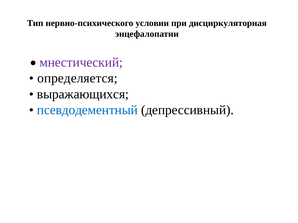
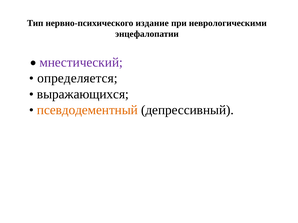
условии: условии -> издание (152, 23)
дисциркуляторная: дисциркуляторная -> неврологическими (228, 23)
псевдодементный colour: blue -> orange (87, 110)
